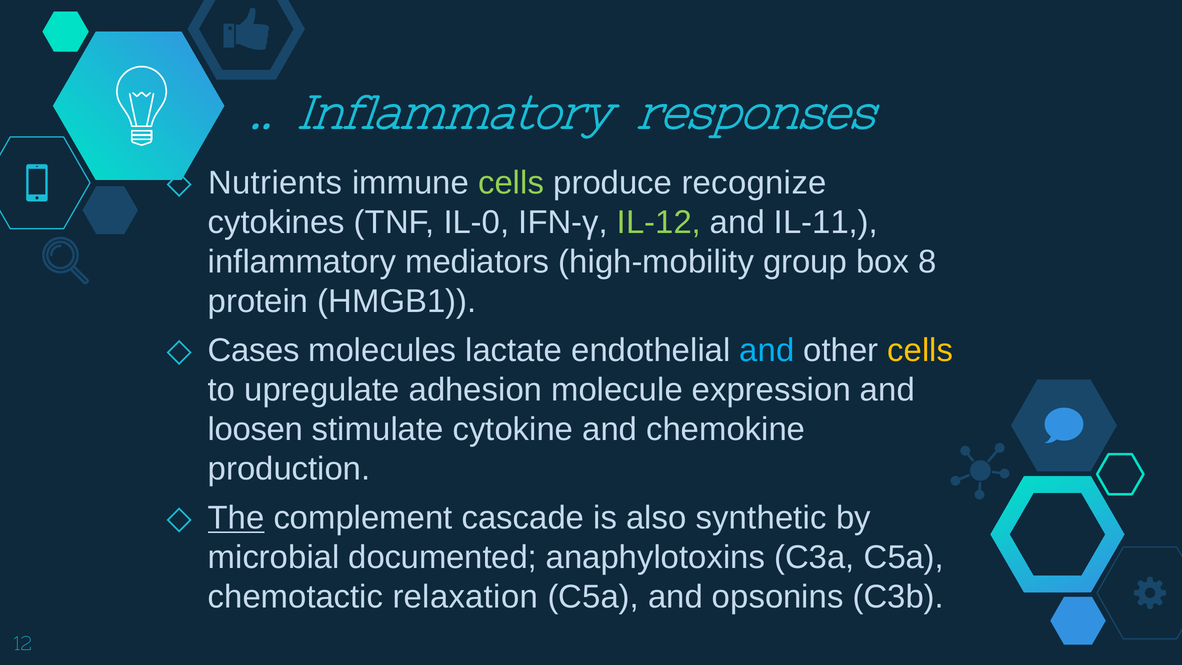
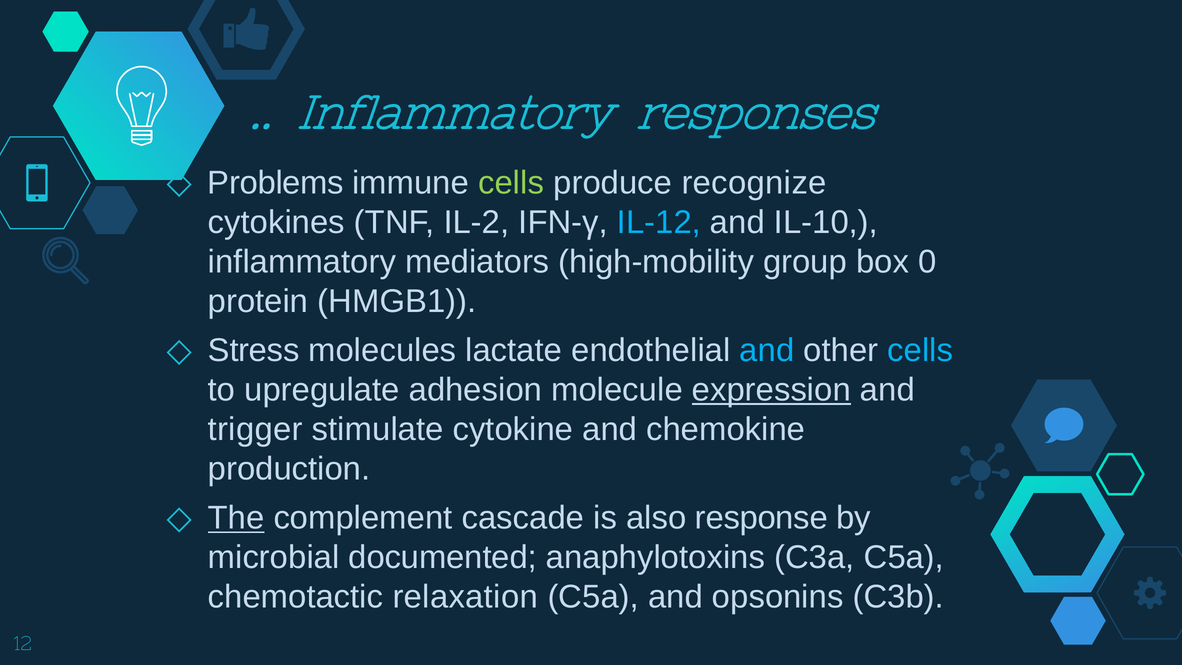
Nutrients: Nutrients -> Problems (276, 183)
IL-0: IL-0 -> IL-2 (476, 222)
IL-12 colour: light green -> light blue (659, 222)
IL-11: IL-11 -> IL-10 (826, 222)
8: 8 -> 0 (927, 262)
Cases: Cases -> Stress (254, 351)
cells colour: yellow -> light blue (920, 351)
expression underline: none -> present (771, 390)
loosen: loosen -> trigger (255, 429)
synthetic: synthetic -> response (761, 518)
